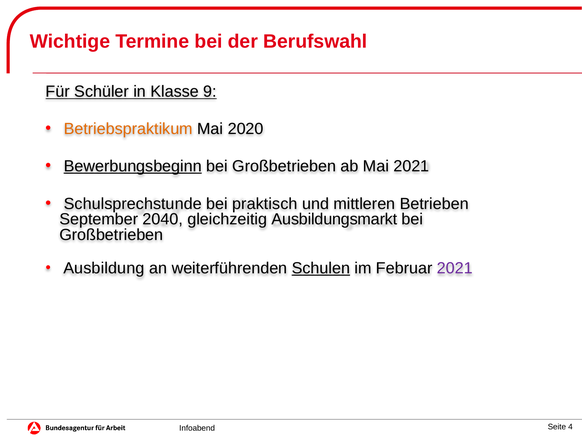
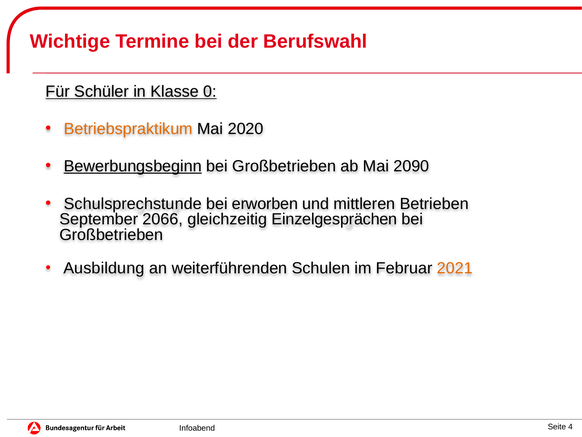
9: 9 -> 0 (210, 91)
Mai 2021: 2021 -> 2090 (411, 166)
praktisch: praktisch -> erworben (265, 204)
2040: 2040 -> 2066 (163, 219)
Ausbildungsmarkt: Ausbildungsmarkt -> Einzelgesprächen (334, 219)
Schulen underline: present -> none (321, 268)
2021 colour: purple -> orange (455, 268)
